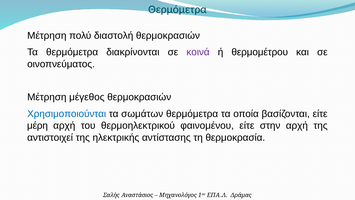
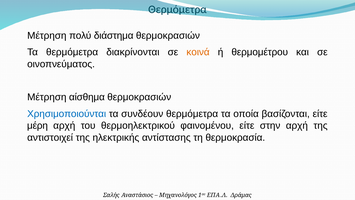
διαστολή: διαστολή -> διάστημα (114, 36)
κοινά colour: purple -> orange (198, 52)
μέγεθος: μέγεθος -> αίσθημα (87, 97)
σωμάτων: σωμάτων -> συνδέουν (142, 114)
